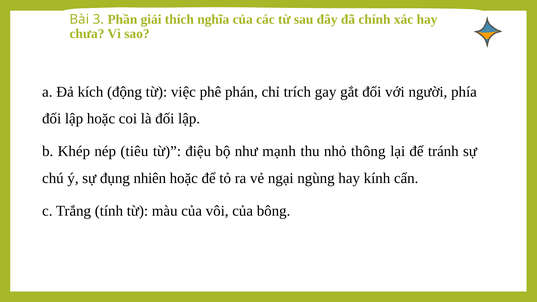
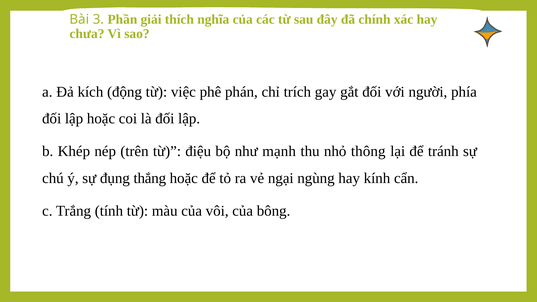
tiêu: tiêu -> trên (134, 151)
nhiên: nhiên -> thắng (150, 178)
